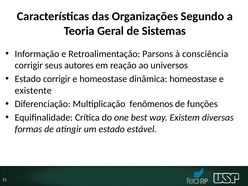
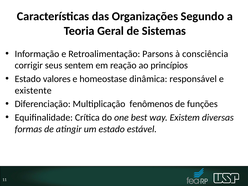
autores: autores -> sentem (79, 65)
universos: universos -> princípios (169, 65)
Estado corrigir: corrigir -> valores (57, 79)
dinâmica homeostase: homeostase -> responsável (193, 79)
